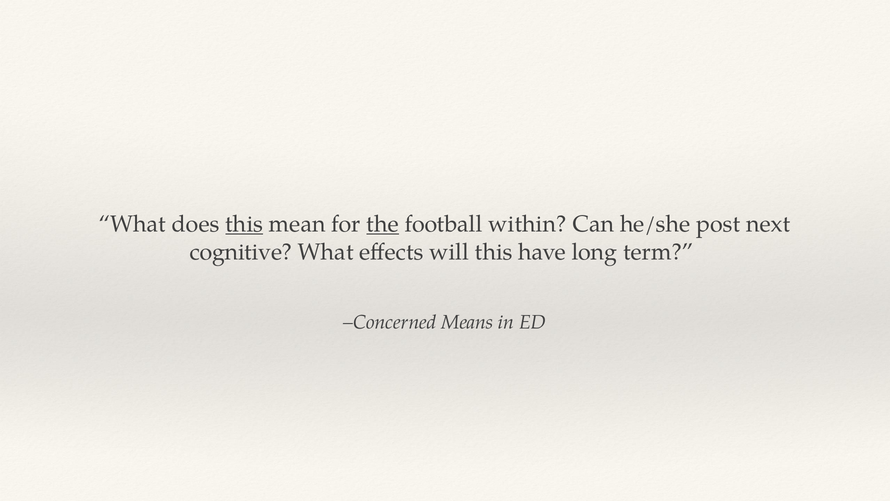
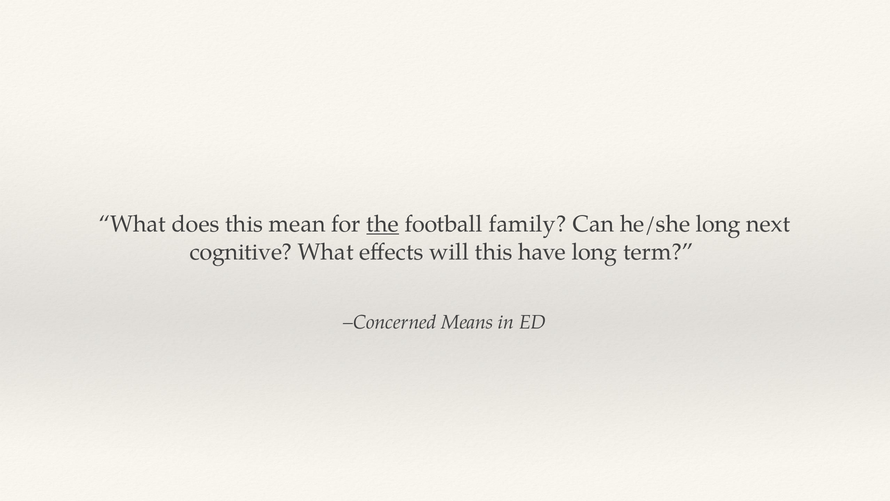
this underline: present -> none (244, 224)
within: within -> family (527, 224)
he/she post: post -> long (718, 224)
